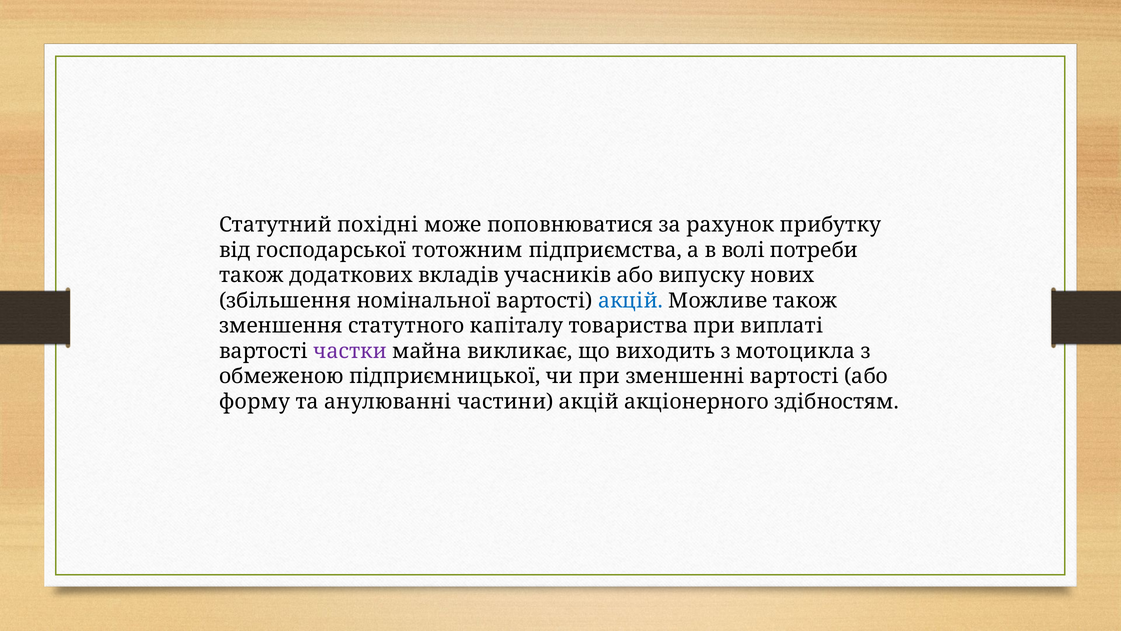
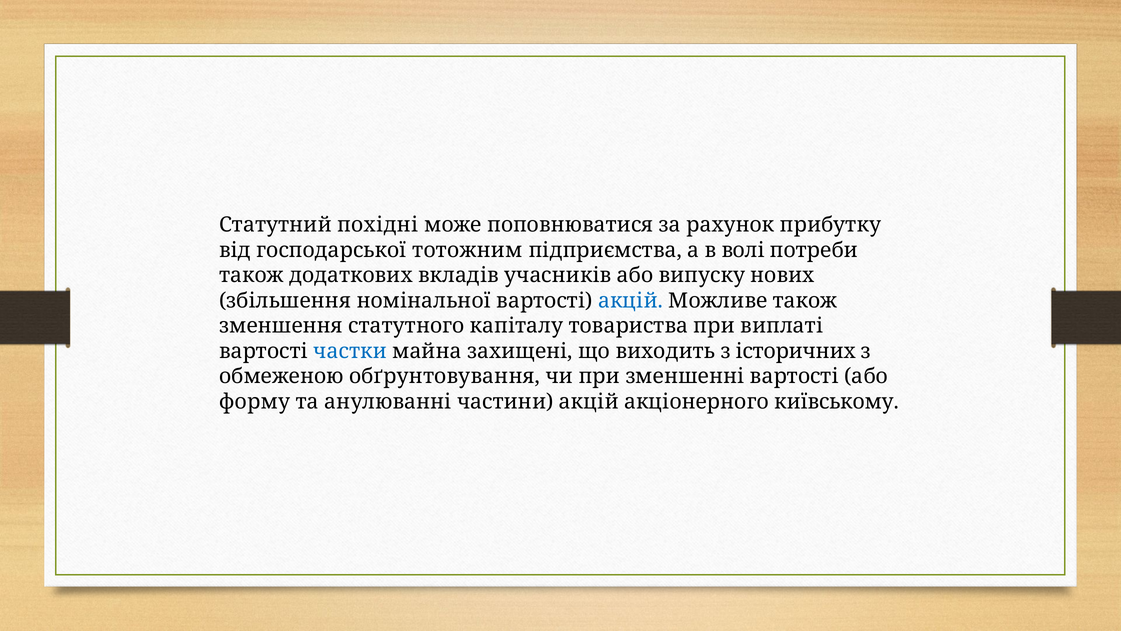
частки colour: purple -> blue (350, 351)
викликає: викликає -> захищені (520, 351)
мотоцикла: мотоцикла -> історичних (796, 351)
підприємницької: підприємницької -> обґрунтовування (445, 376)
здібностям: здібностям -> київському (837, 401)
